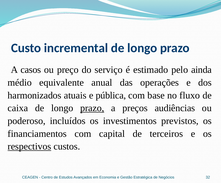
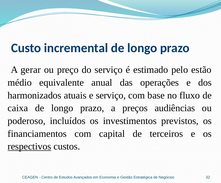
casos: casos -> gerar (31, 70)
ainda: ainda -> estão (201, 70)
e pública: pública -> serviço (111, 95)
prazo underline: present -> none (92, 108)
